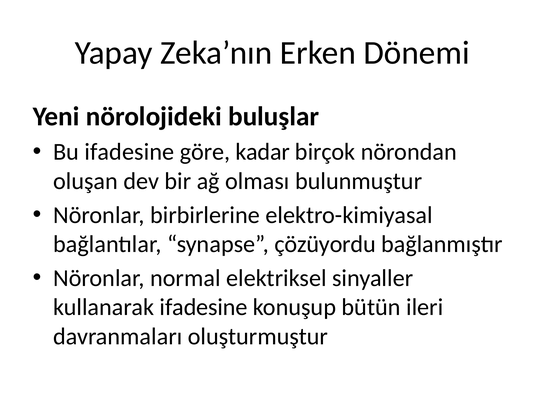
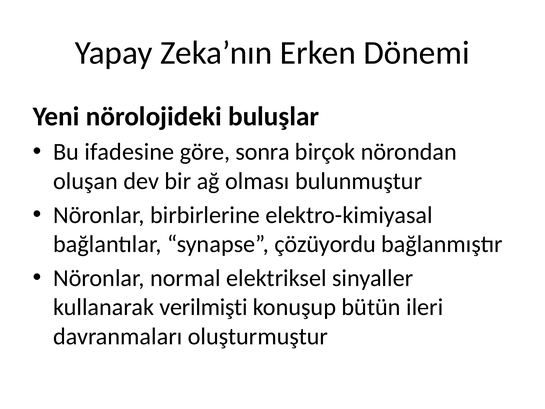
kadar: kadar -> sonra (263, 152)
kullanarak ifadesine: ifadesine -> verilmişti (204, 307)
